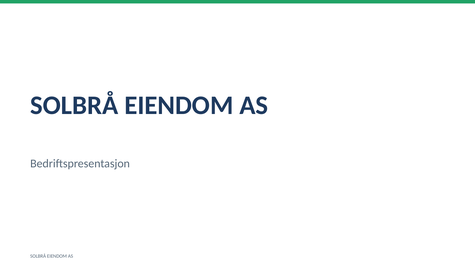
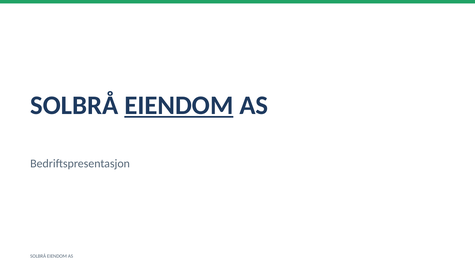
EIENDOM underline: none -> present (179, 105)
